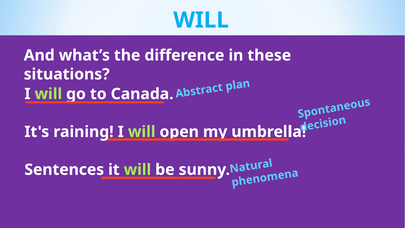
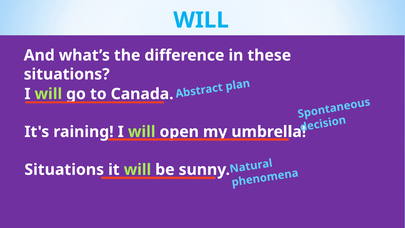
Sentences: Sentences -> Situations (64, 170)
